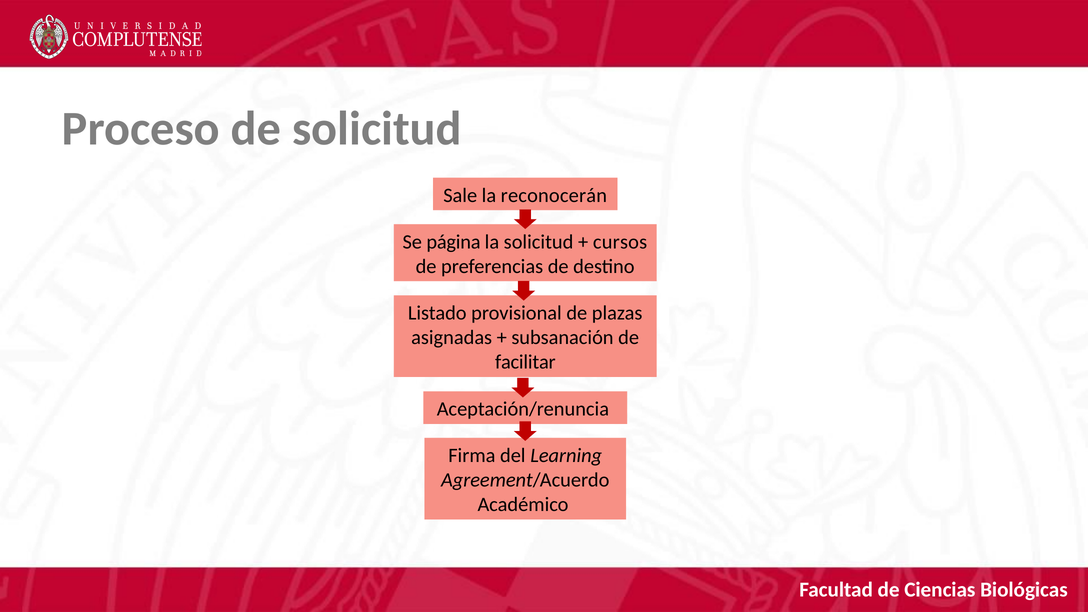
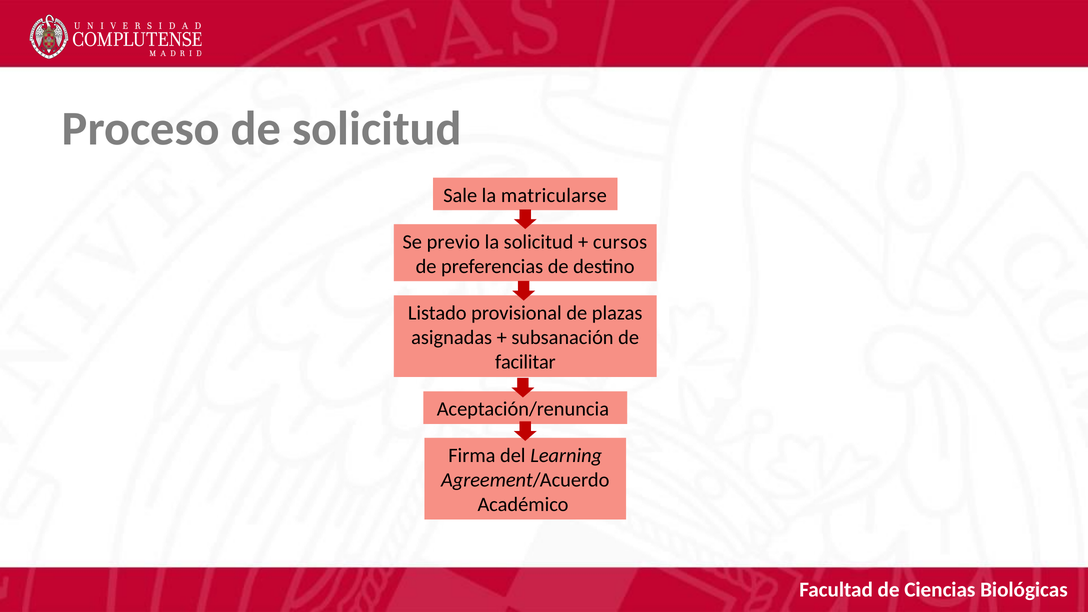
reconocerán: reconocerán -> matricularse (554, 195)
página: página -> previo (453, 242)
